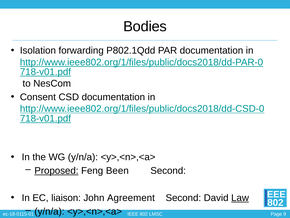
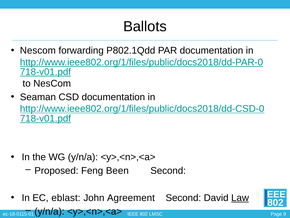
Bodies: Bodies -> Ballots (145, 26)
Isolation: Isolation -> Nescom (38, 50)
Consent: Consent -> Seaman (38, 97)
Proposed underline: present -> none (56, 170)
liaison: liaison -> eblast (66, 197)
